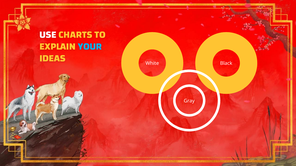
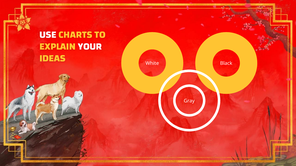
YOUR colour: light blue -> white (90, 46)
